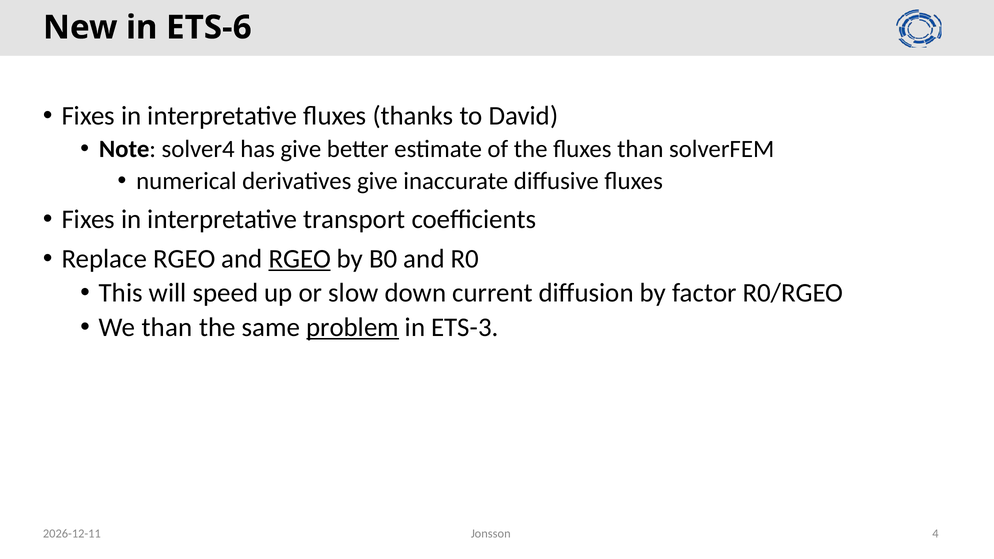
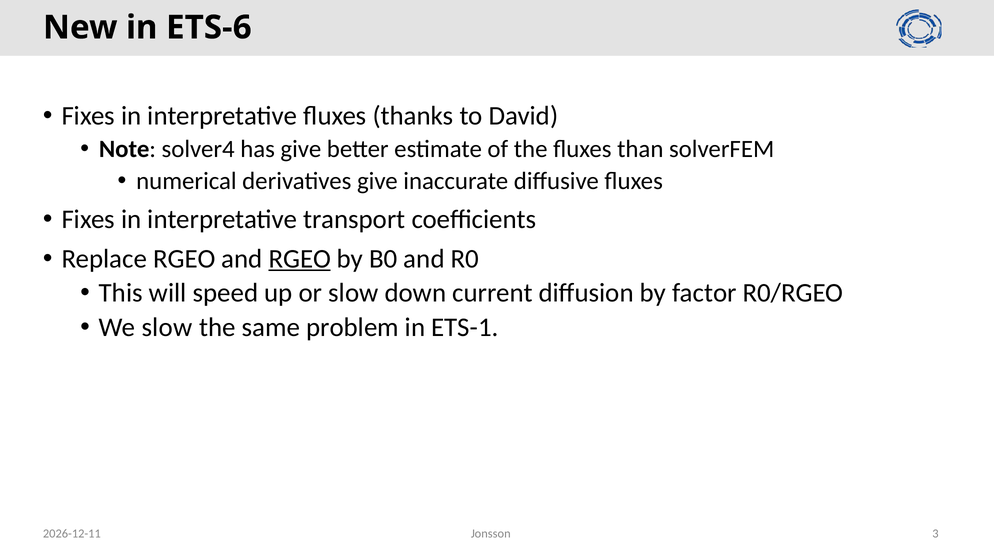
We than: than -> slow (167, 327)
problem underline: present -> none (353, 327)
ETS-3: ETS-3 -> ETS-1 (465, 327)
4: 4 -> 3 (935, 534)
